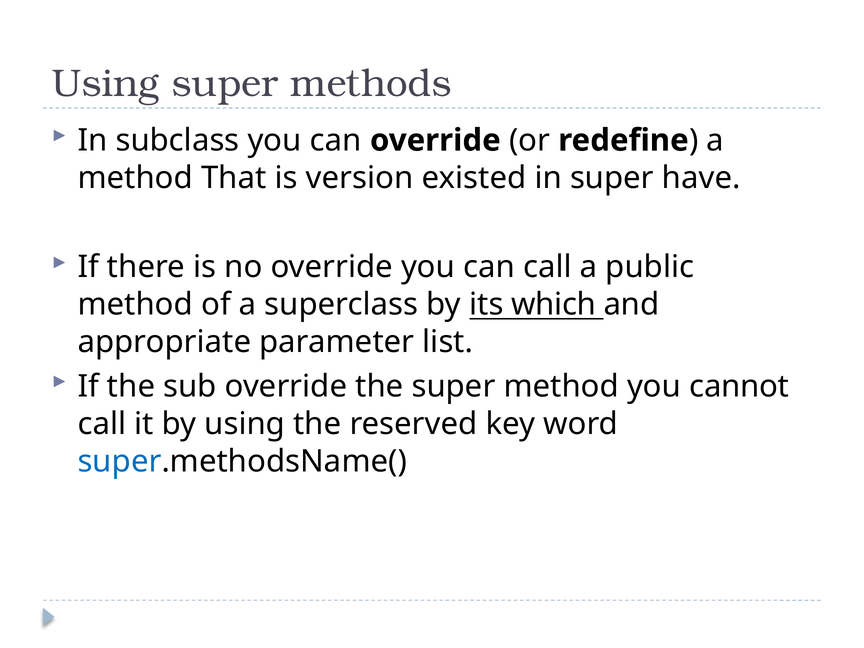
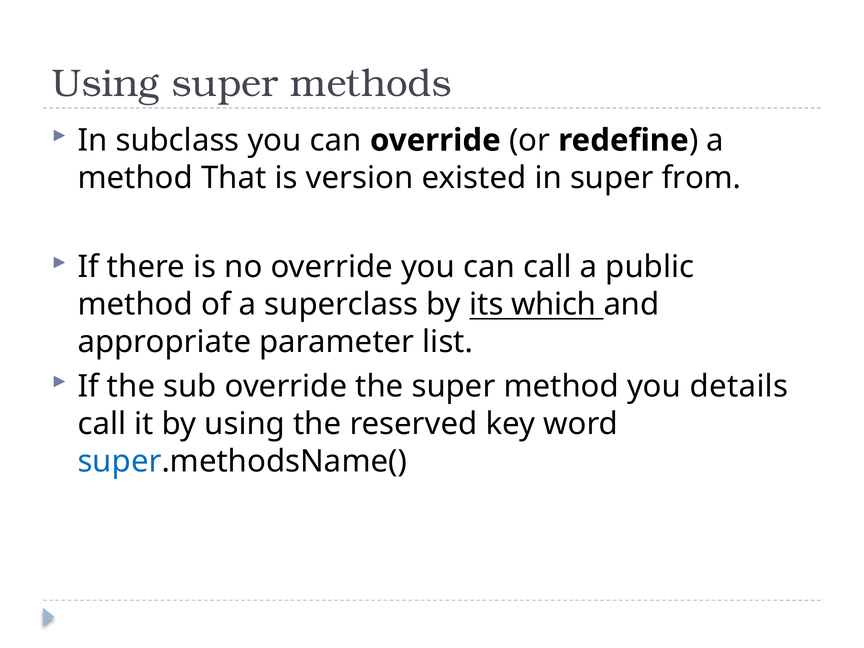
have: have -> from (701, 178)
cannot: cannot -> details (739, 386)
